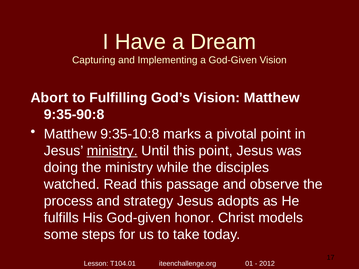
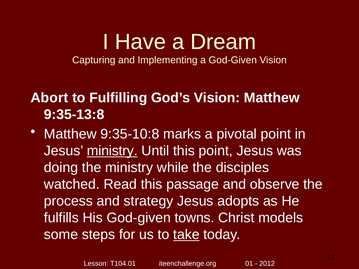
9:35-90:8: 9:35-90:8 -> 9:35-13:8 (74, 115)
honor: honor -> towns (195, 218)
take underline: none -> present (186, 235)
